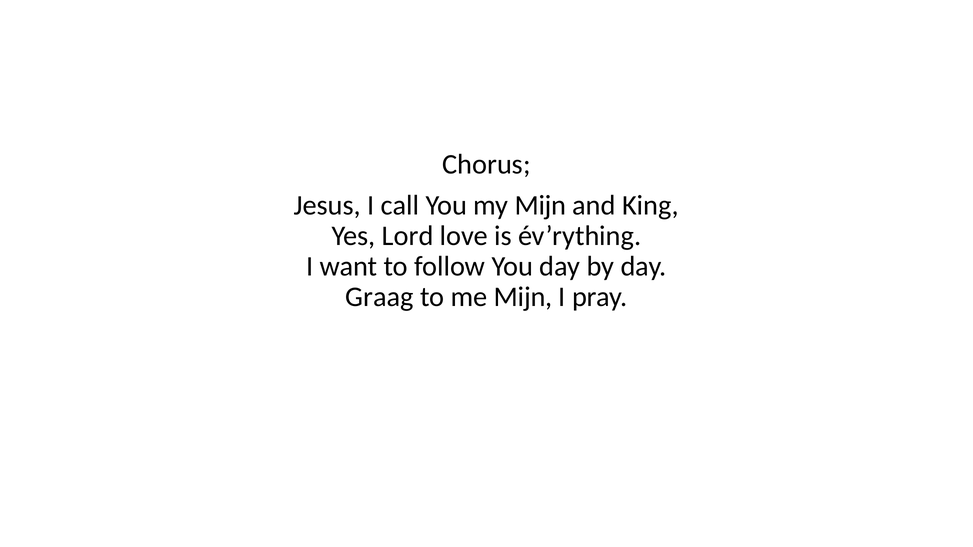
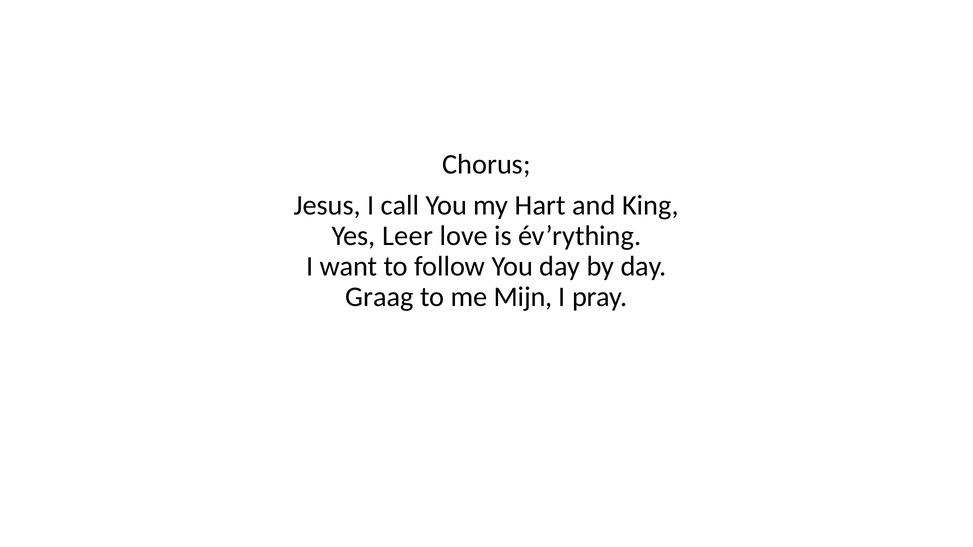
my Mijn: Mijn -> Hart (540, 205)
Lord: Lord -> Leer (408, 236)
